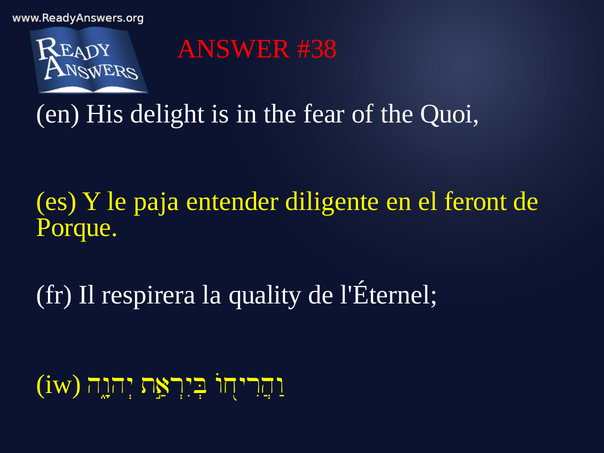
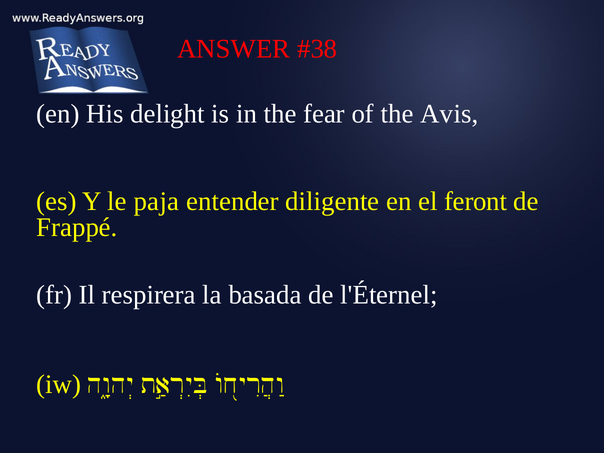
Quoi: Quoi -> Avis (449, 114)
Porque: Porque -> Frappé (77, 227)
quality: quality -> basada (265, 295)
